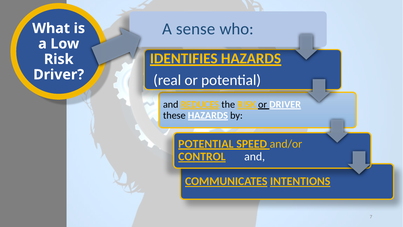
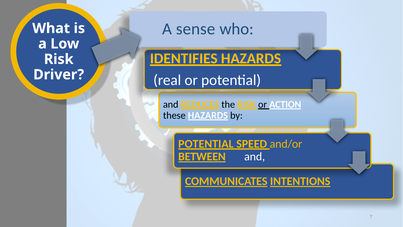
or DRIVER: DRIVER -> ACTION (285, 104)
CONTROL: CONTROL -> BETWEEN (202, 156)
